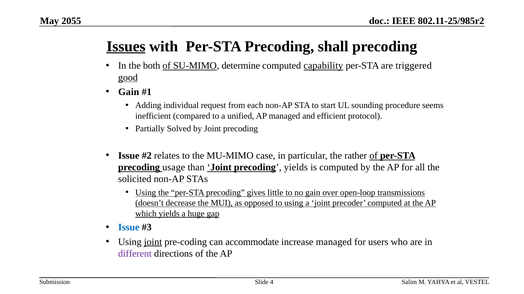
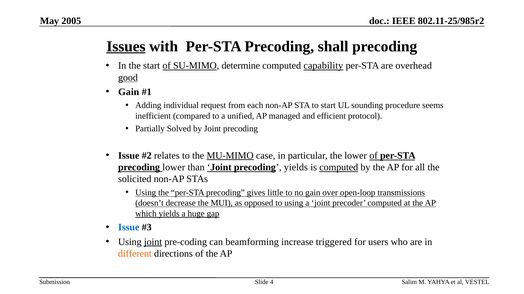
2055: 2055 -> 2005 (71, 21)
the both: both -> start (152, 66)
triggered: triggered -> overhead (414, 66)
MU-MIMO underline: none -> present (230, 156)
the rather: rather -> lower (356, 156)
precoding usage: usage -> lower (174, 168)
computed underline: none -> present (339, 168)
accommodate: accommodate -> beamforming (252, 242)
increase managed: managed -> triggered (334, 242)
different colour: purple -> orange (135, 254)
